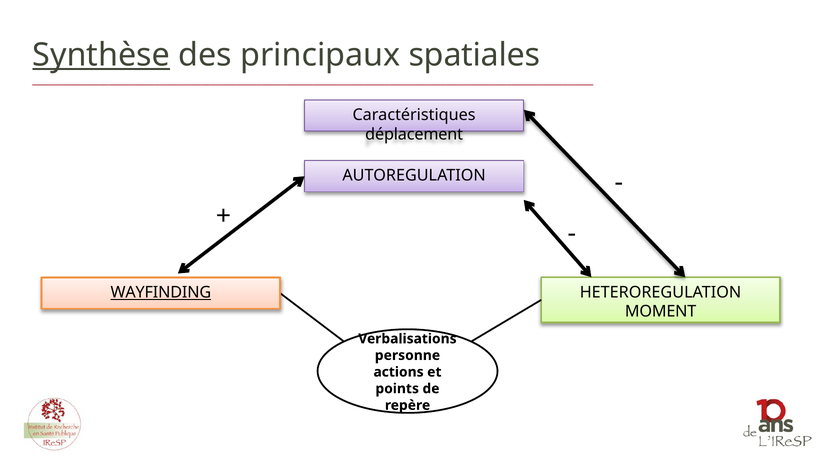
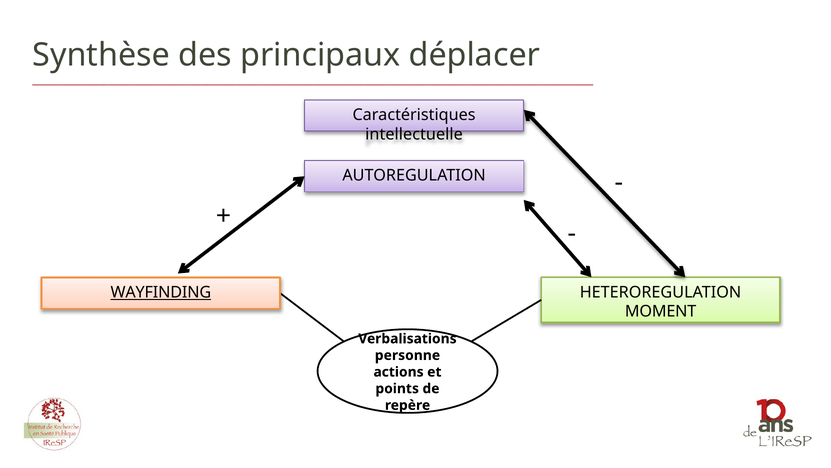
Synthèse underline: present -> none (101, 55)
spatiales: spatiales -> déplacer (474, 55)
déplacement: déplacement -> intellectuelle (414, 134)
